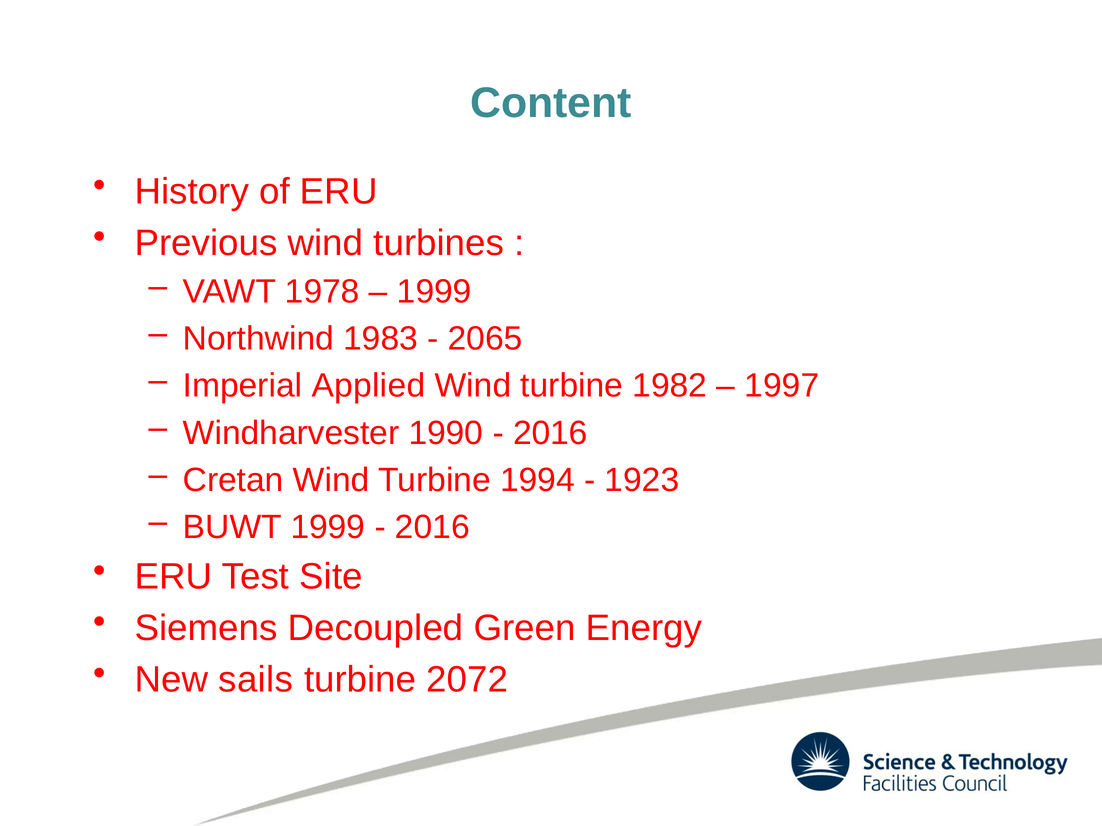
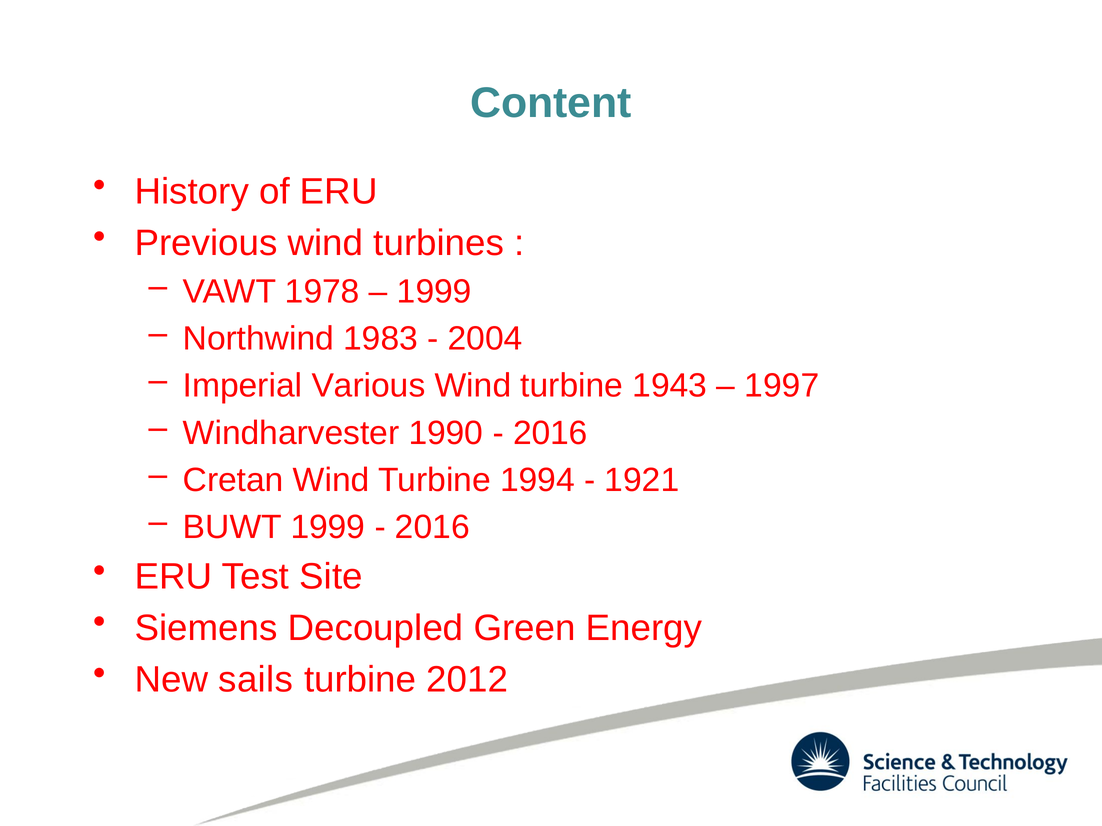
2065: 2065 -> 2004 (485, 339)
Applied: Applied -> Various (369, 386)
1982: 1982 -> 1943 (670, 386)
1923: 1923 -> 1921 (642, 480)
2072: 2072 -> 2012 (467, 680)
